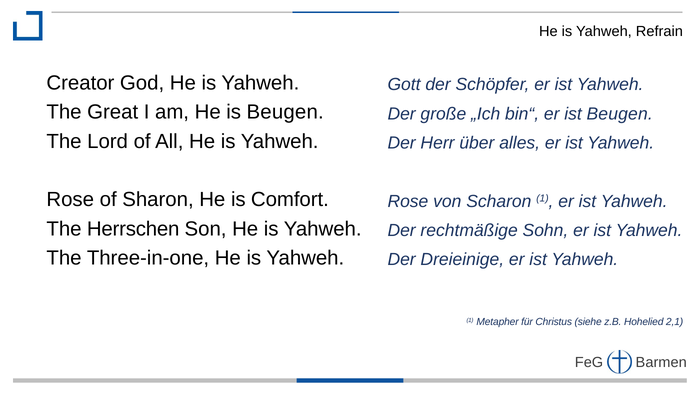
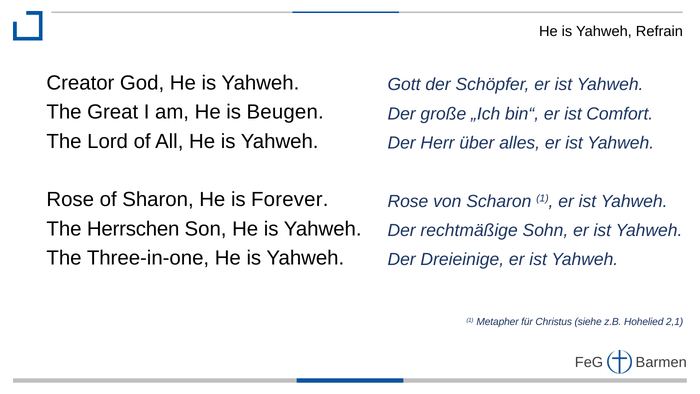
ist Beugen: Beugen -> Comfort (620, 114)
Comfort: Comfort -> Forever (290, 200)
